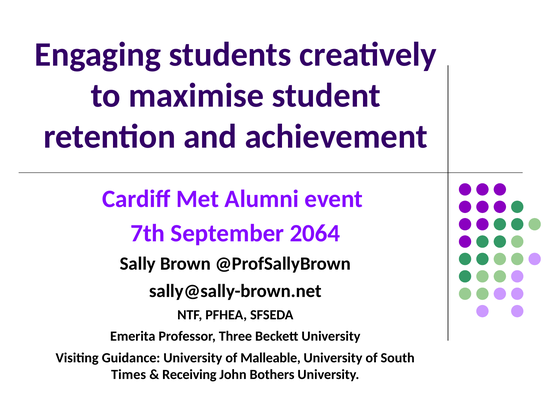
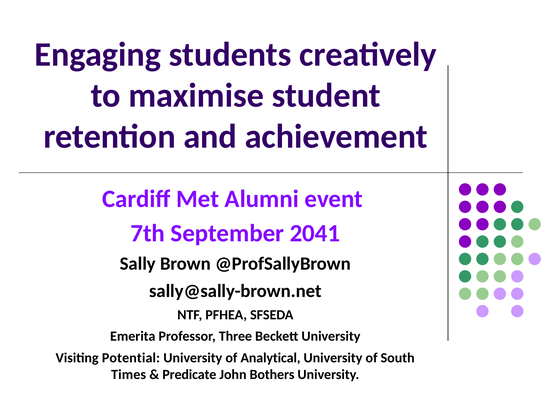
2064: 2064 -> 2041 (315, 233)
Guidance: Guidance -> Potential (131, 358)
Malleable: Malleable -> Analytical (271, 358)
Receiving: Receiving -> Predicate (189, 375)
